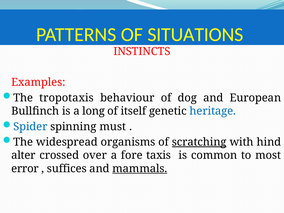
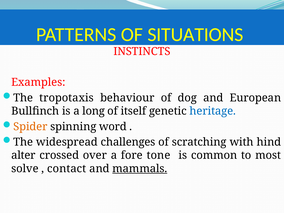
Spider colour: blue -> orange (30, 127)
must: must -> word (113, 127)
organisms: organisms -> challenges (128, 142)
scratching underline: present -> none (199, 142)
taxis: taxis -> tone (159, 155)
error: error -> solve (25, 169)
suffices: suffices -> contact (67, 169)
